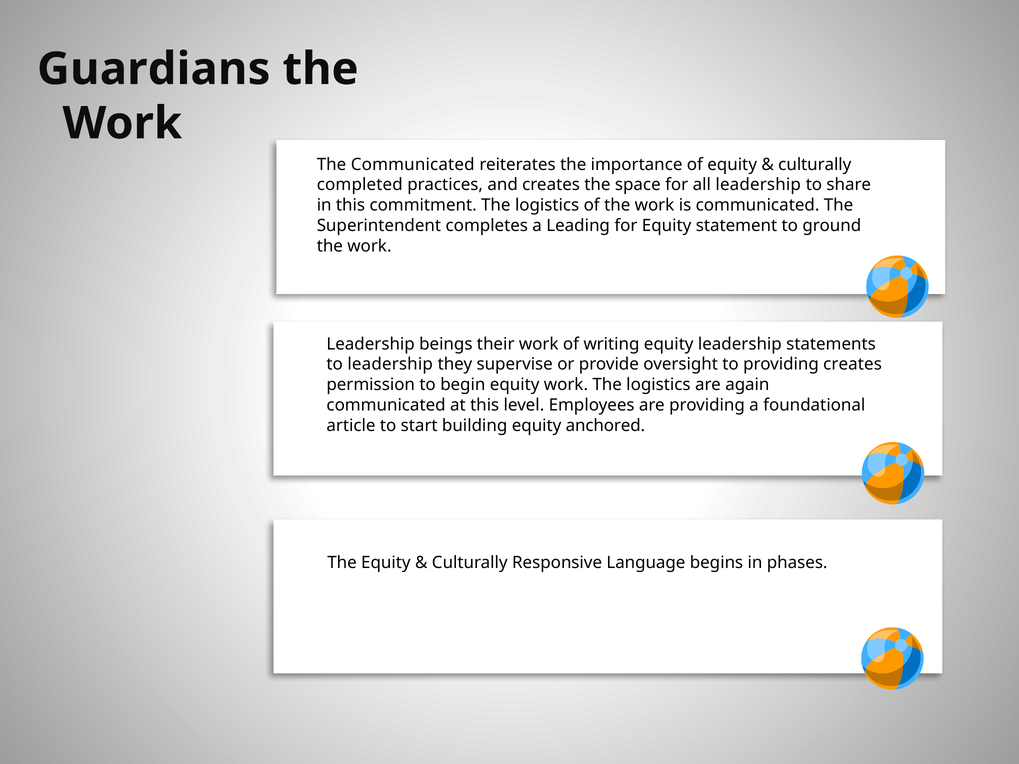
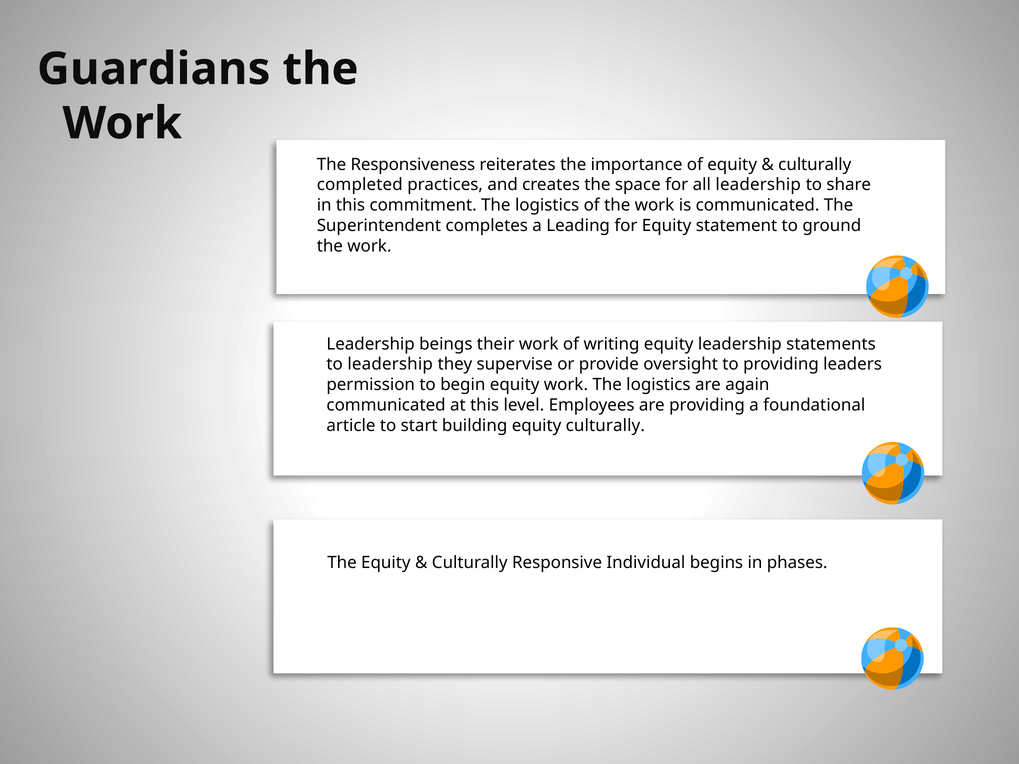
The Communicated: Communicated -> Responsiveness (413, 165)
providing creates: creates -> leaders (853, 364)
equity anchored: anchored -> culturally (605, 426)
Language: Language -> Individual (646, 563)
